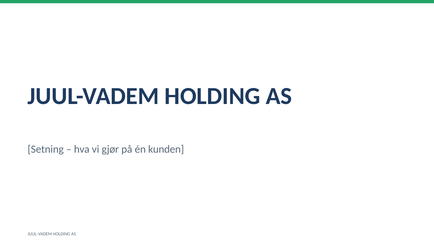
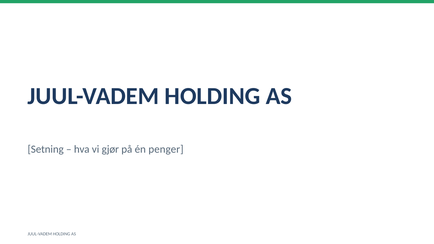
kunden: kunden -> penger (166, 149)
